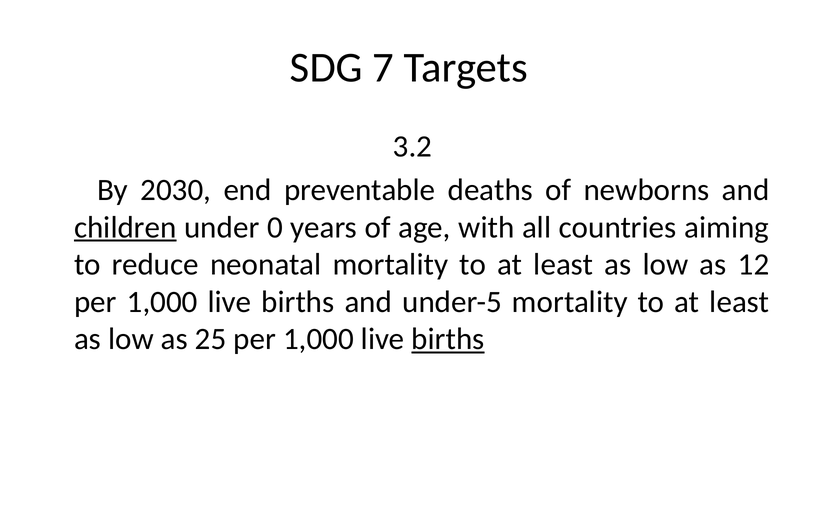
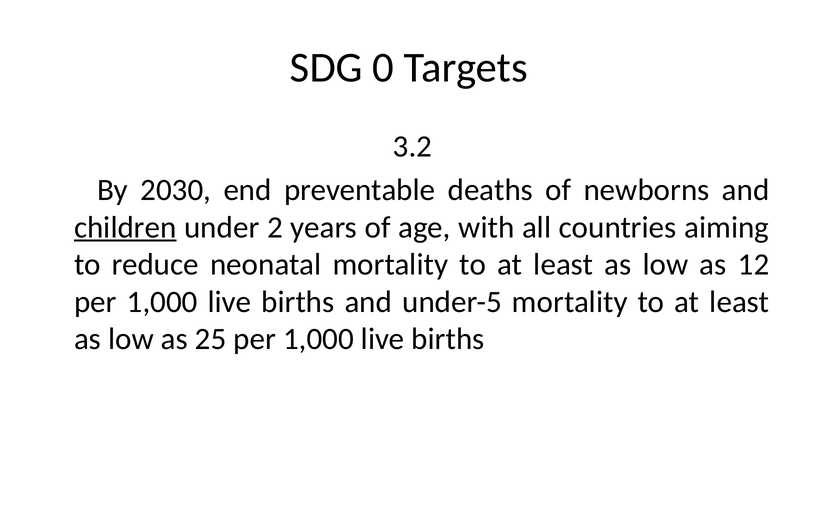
7: 7 -> 0 (383, 68)
0: 0 -> 2 (275, 227)
births underline: present -> none (448, 339)
